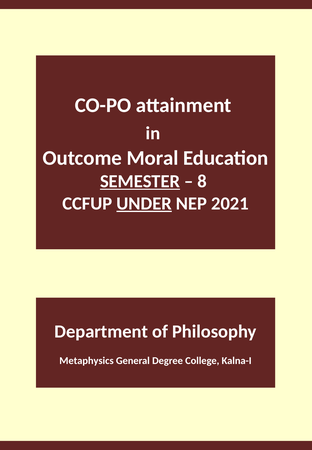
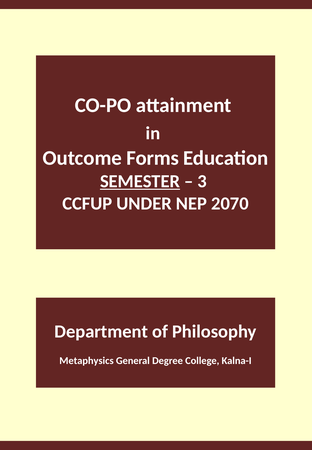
Moral: Moral -> Forms (153, 158)
8: 8 -> 3 (202, 182)
UNDER underline: present -> none (144, 204)
2021: 2021 -> 2070 (230, 204)
